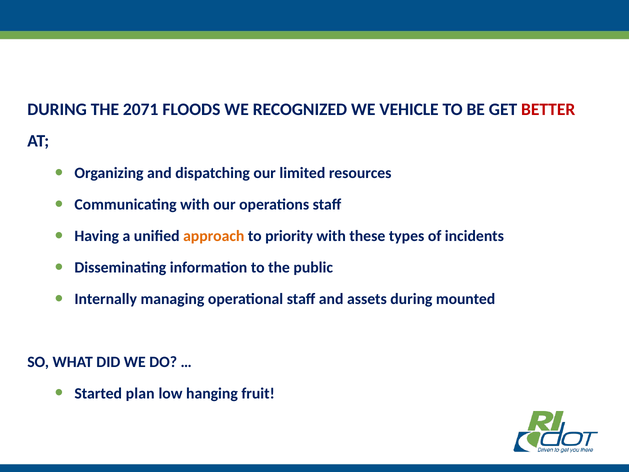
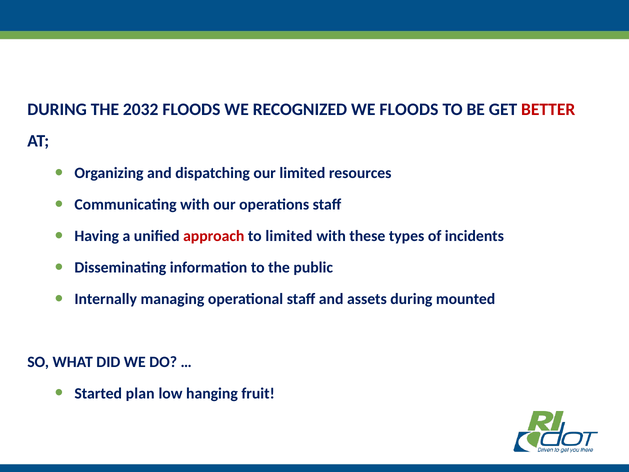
2071: 2071 -> 2032 (141, 109)
WE VEHICLE: VEHICLE -> FLOODS (409, 109)
approach colour: orange -> red (214, 236)
to priority: priority -> limited (289, 236)
